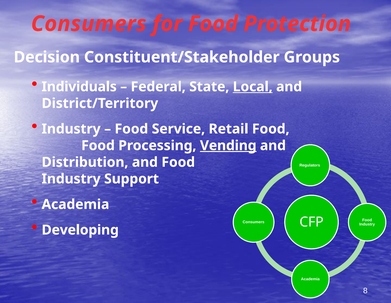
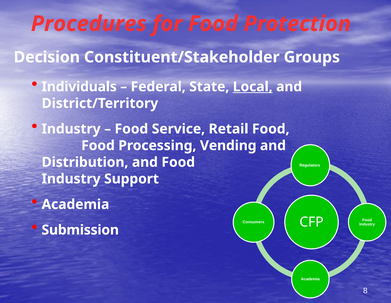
Consumers: Consumers -> Procedures (89, 24)
Vending underline: present -> none (228, 145)
Developing: Developing -> Submission (80, 229)
